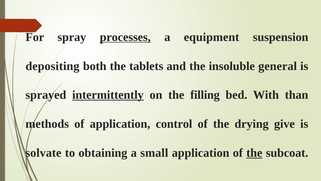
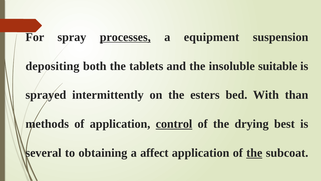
general: general -> suitable (278, 66)
intermittently underline: present -> none (108, 95)
filling: filling -> esters (205, 95)
control underline: none -> present (174, 124)
give: give -> best (284, 124)
solvate: solvate -> several (43, 153)
small: small -> affect (154, 153)
